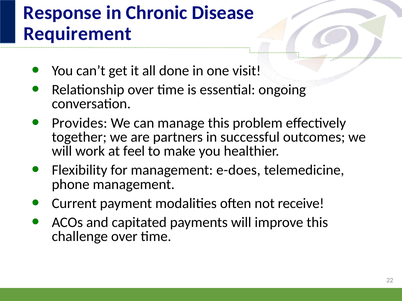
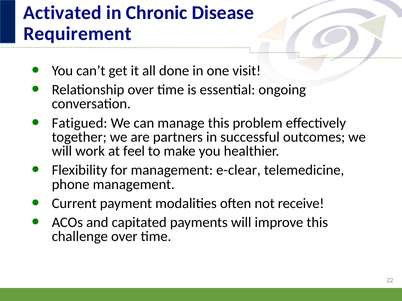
Response: Response -> Activated (63, 13)
Provides: Provides -> Fatigued (80, 123)
e-does: e-does -> e-clear (238, 170)
